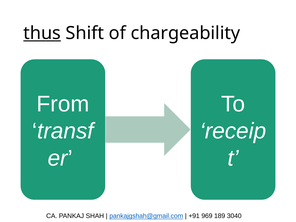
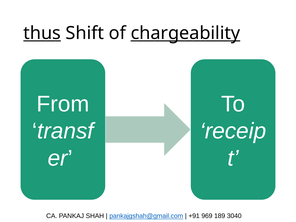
chargeability underline: none -> present (185, 33)
